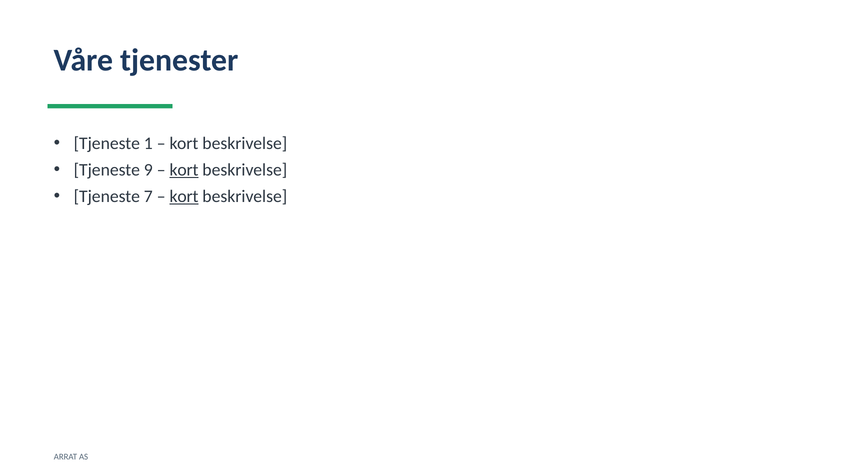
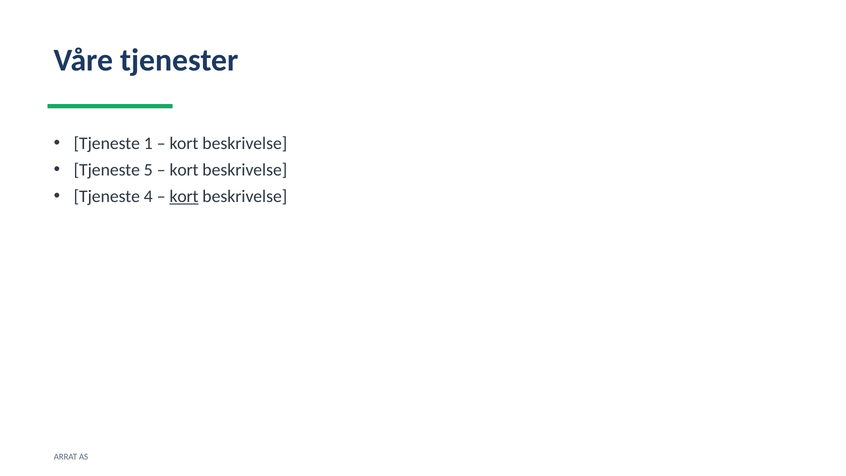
9: 9 -> 5 (148, 170)
kort underline: present -> none (184, 170)
7: 7 -> 4 (148, 196)
